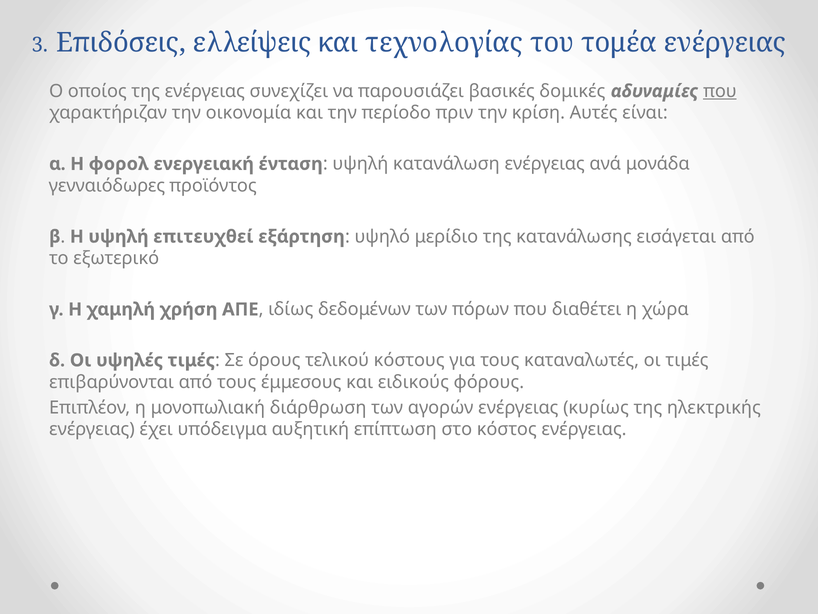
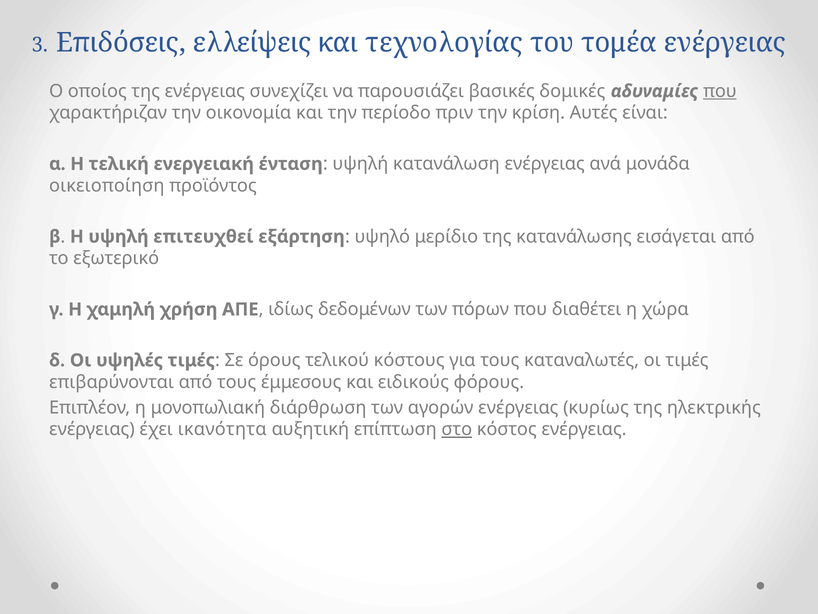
φορολ: φορολ -> τελική (119, 164)
γενναιόδωρες: γενναιόδωρες -> οικειοποίηση (107, 186)
υπόδειγμα: υπόδειγμα -> ικανότητα (222, 429)
στο underline: none -> present (457, 429)
